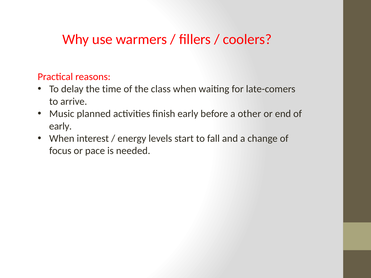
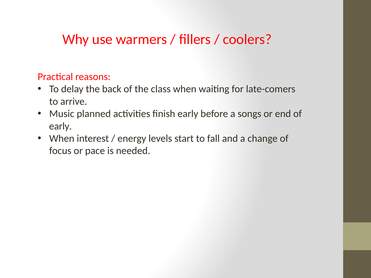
time: time -> back (112, 89)
other: other -> songs (249, 114)
